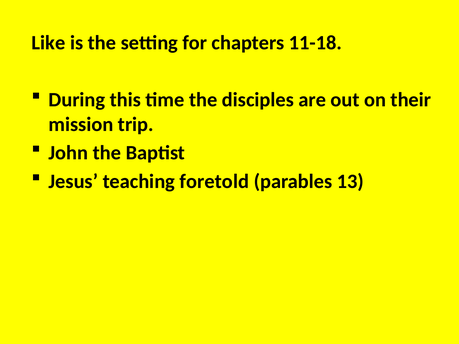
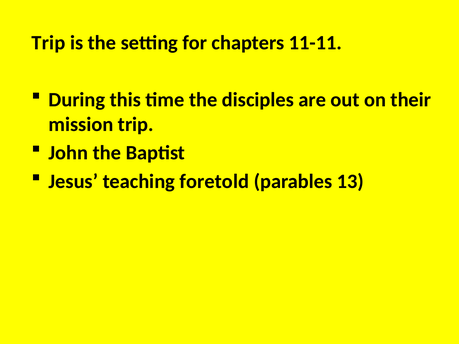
Like: Like -> Trip (48, 43)
11-18: 11-18 -> 11-11 (315, 43)
